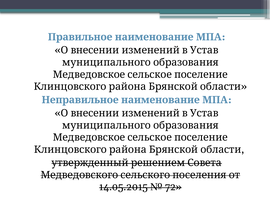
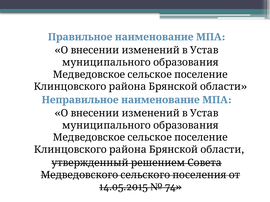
72: 72 -> 74 (173, 188)
